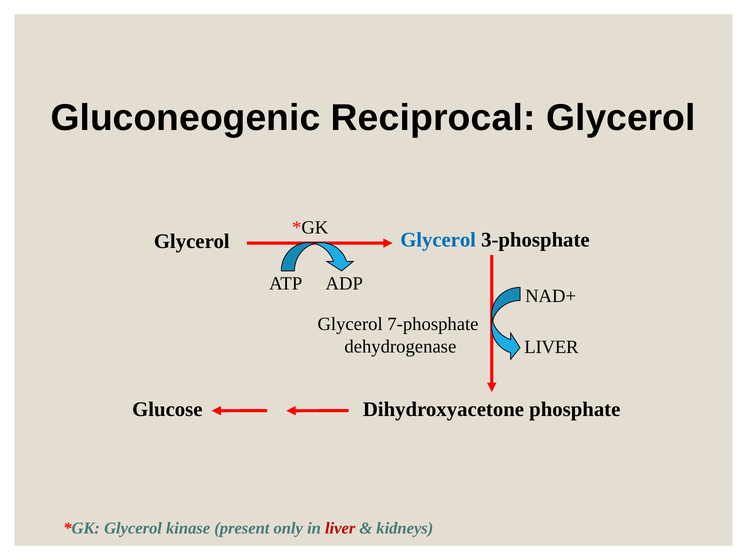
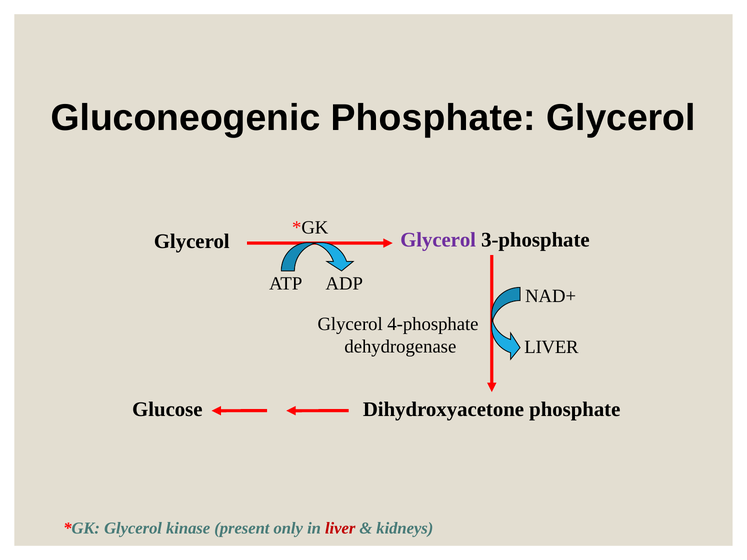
Gluconeogenic Reciprocal: Reciprocal -> Phosphate (433, 118)
Glycerol colour: blue -> purple (438, 240)
7-phosphate: 7-phosphate -> 4-phosphate (433, 324)
